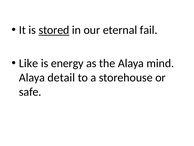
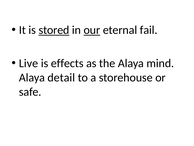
our underline: none -> present (92, 30)
Like: Like -> Live (29, 63)
energy: energy -> effects (67, 63)
